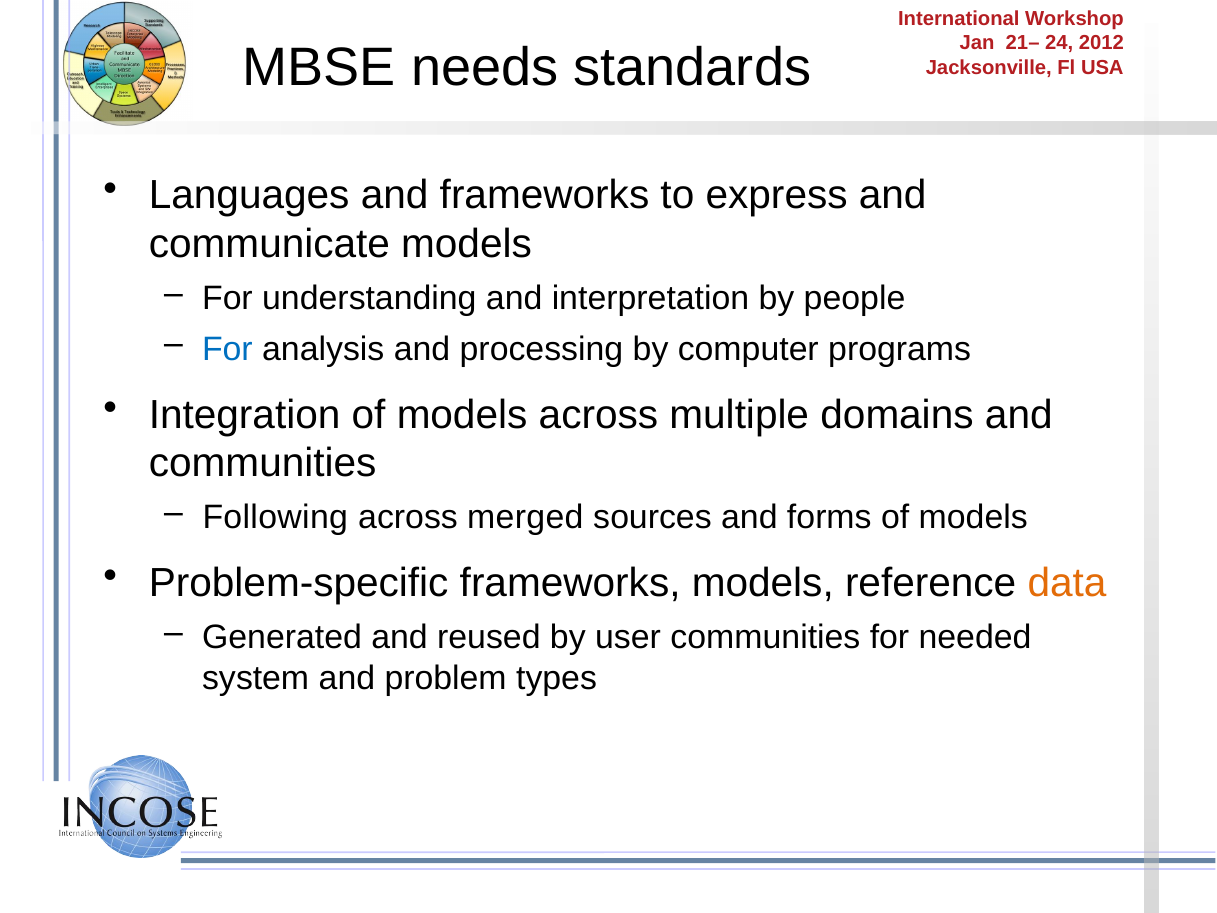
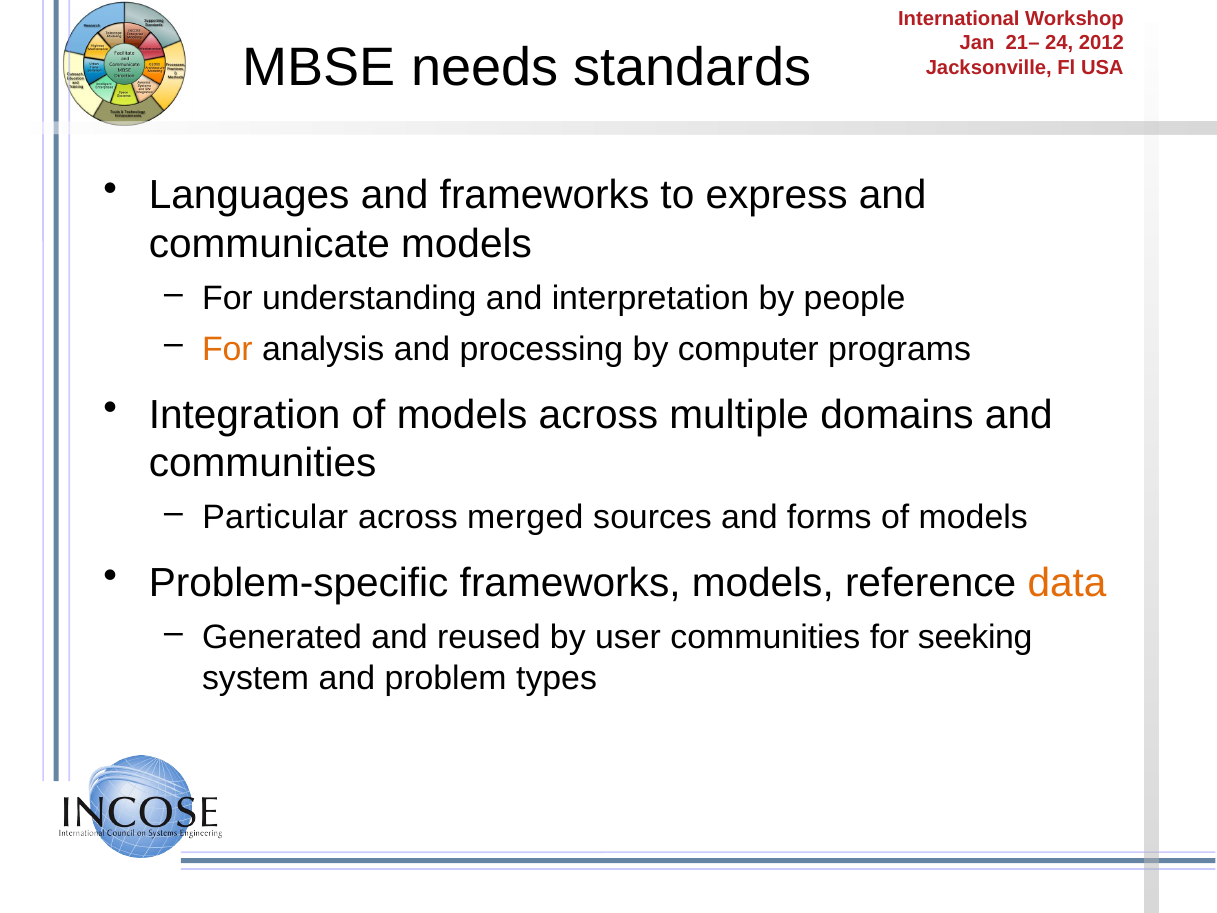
For colour: blue -> orange (227, 349)
Following: Following -> Particular (275, 518)
needed: needed -> seeking (975, 637)
